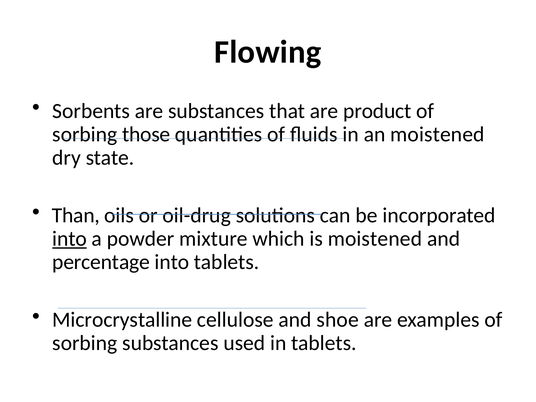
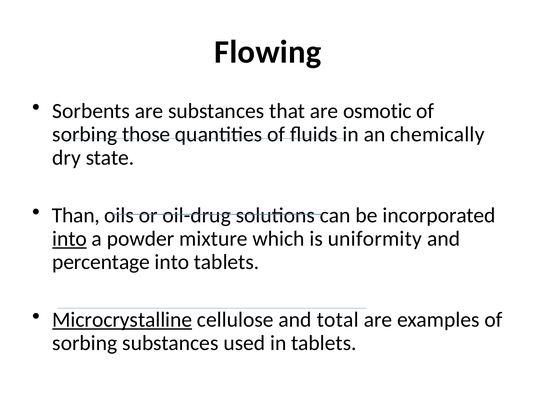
product: product -> osmotic (377, 111)
an moistened: moistened -> chemically (437, 134)
is moistened: moistened -> uniformity (375, 239)
Microcrystalline underline: none -> present (122, 320)
shoe: shoe -> total (338, 320)
